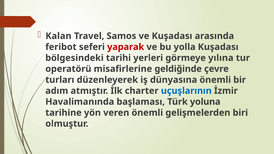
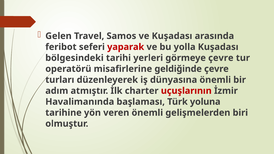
Kalan: Kalan -> Gelen (58, 36)
görmeye yılına: yılına -> çevre (221, 58)
uçuşlarının colour: blue -> red (186, 91)
